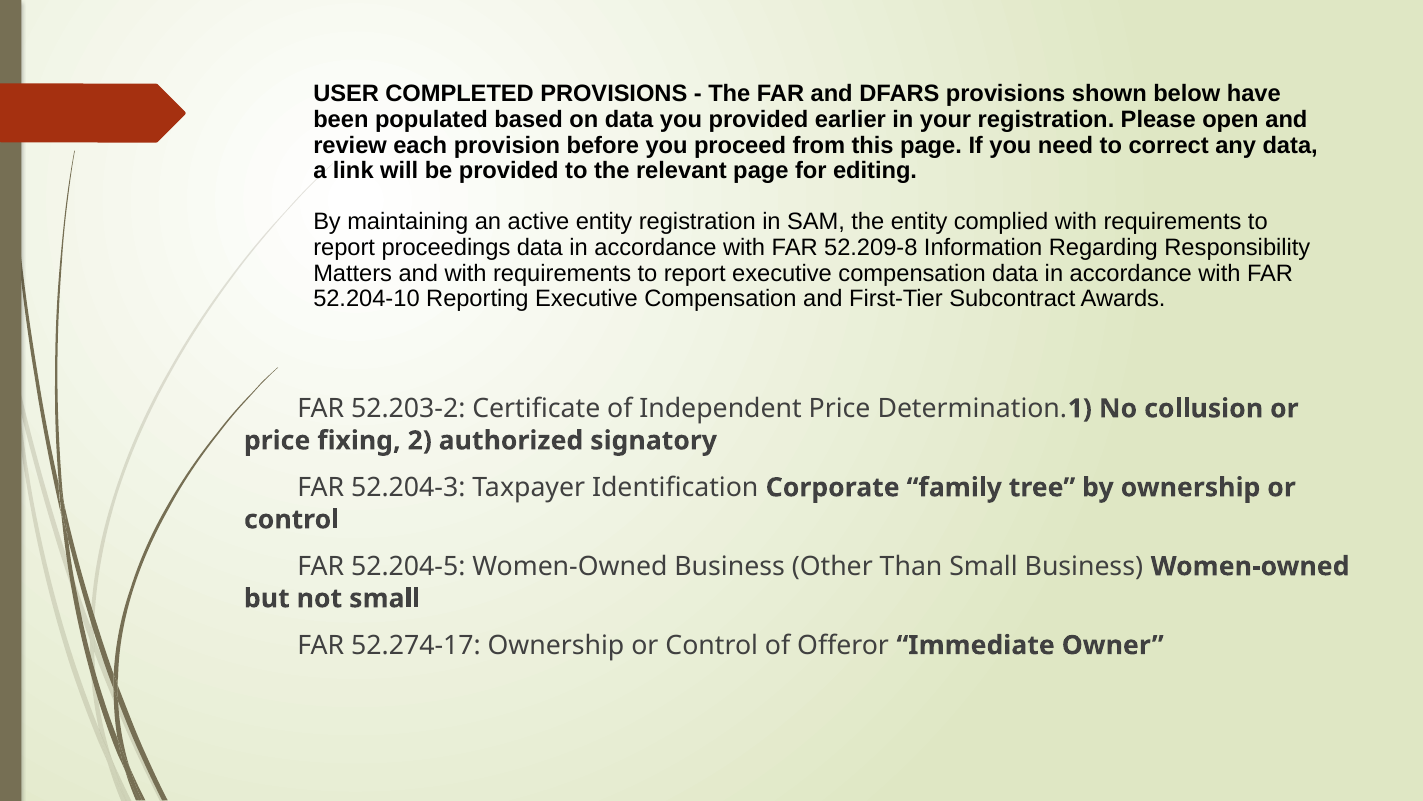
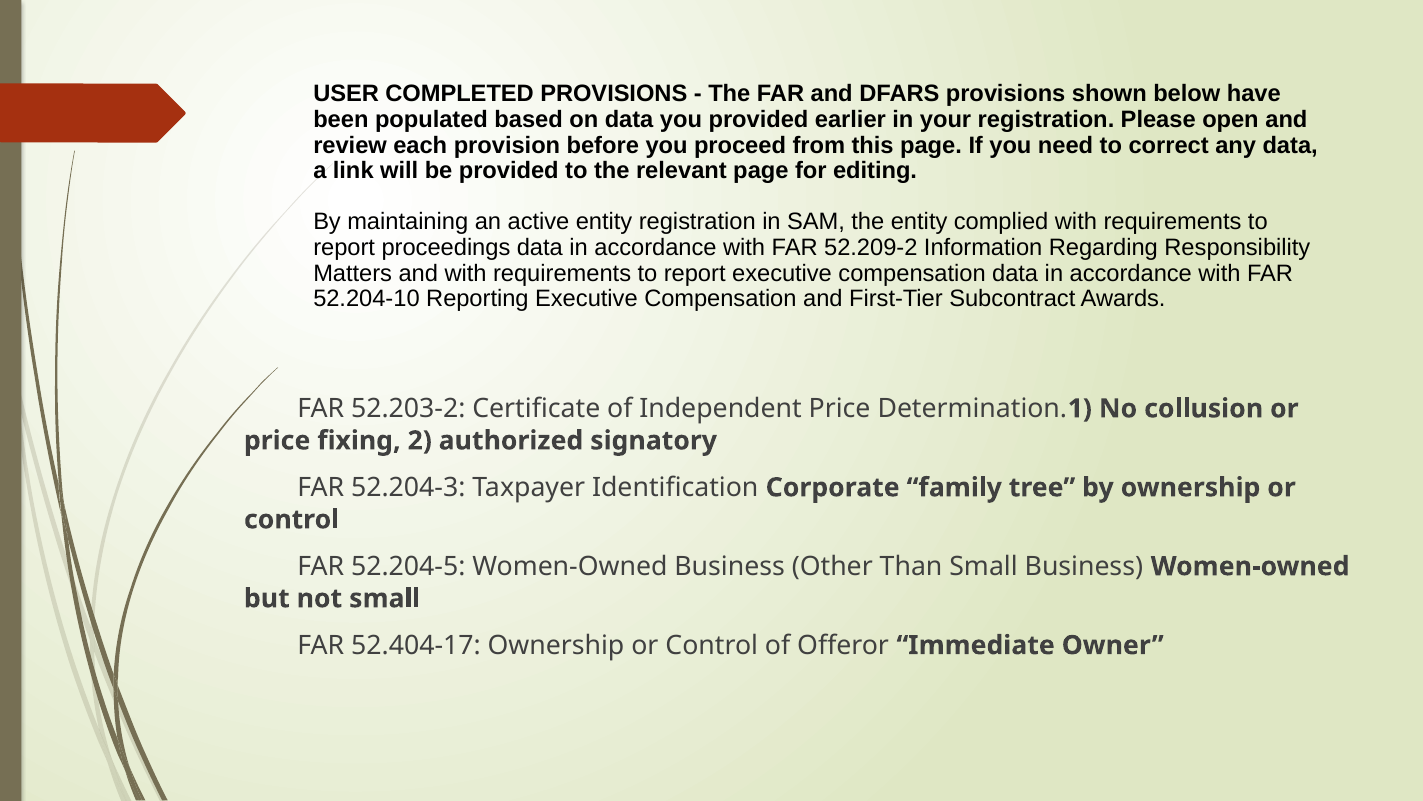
52.209-8: 52.209-8 -> 52.209-2 (871, 248)
52.274-17: 52.274-17 -> 52.404-17 (416, 645)
